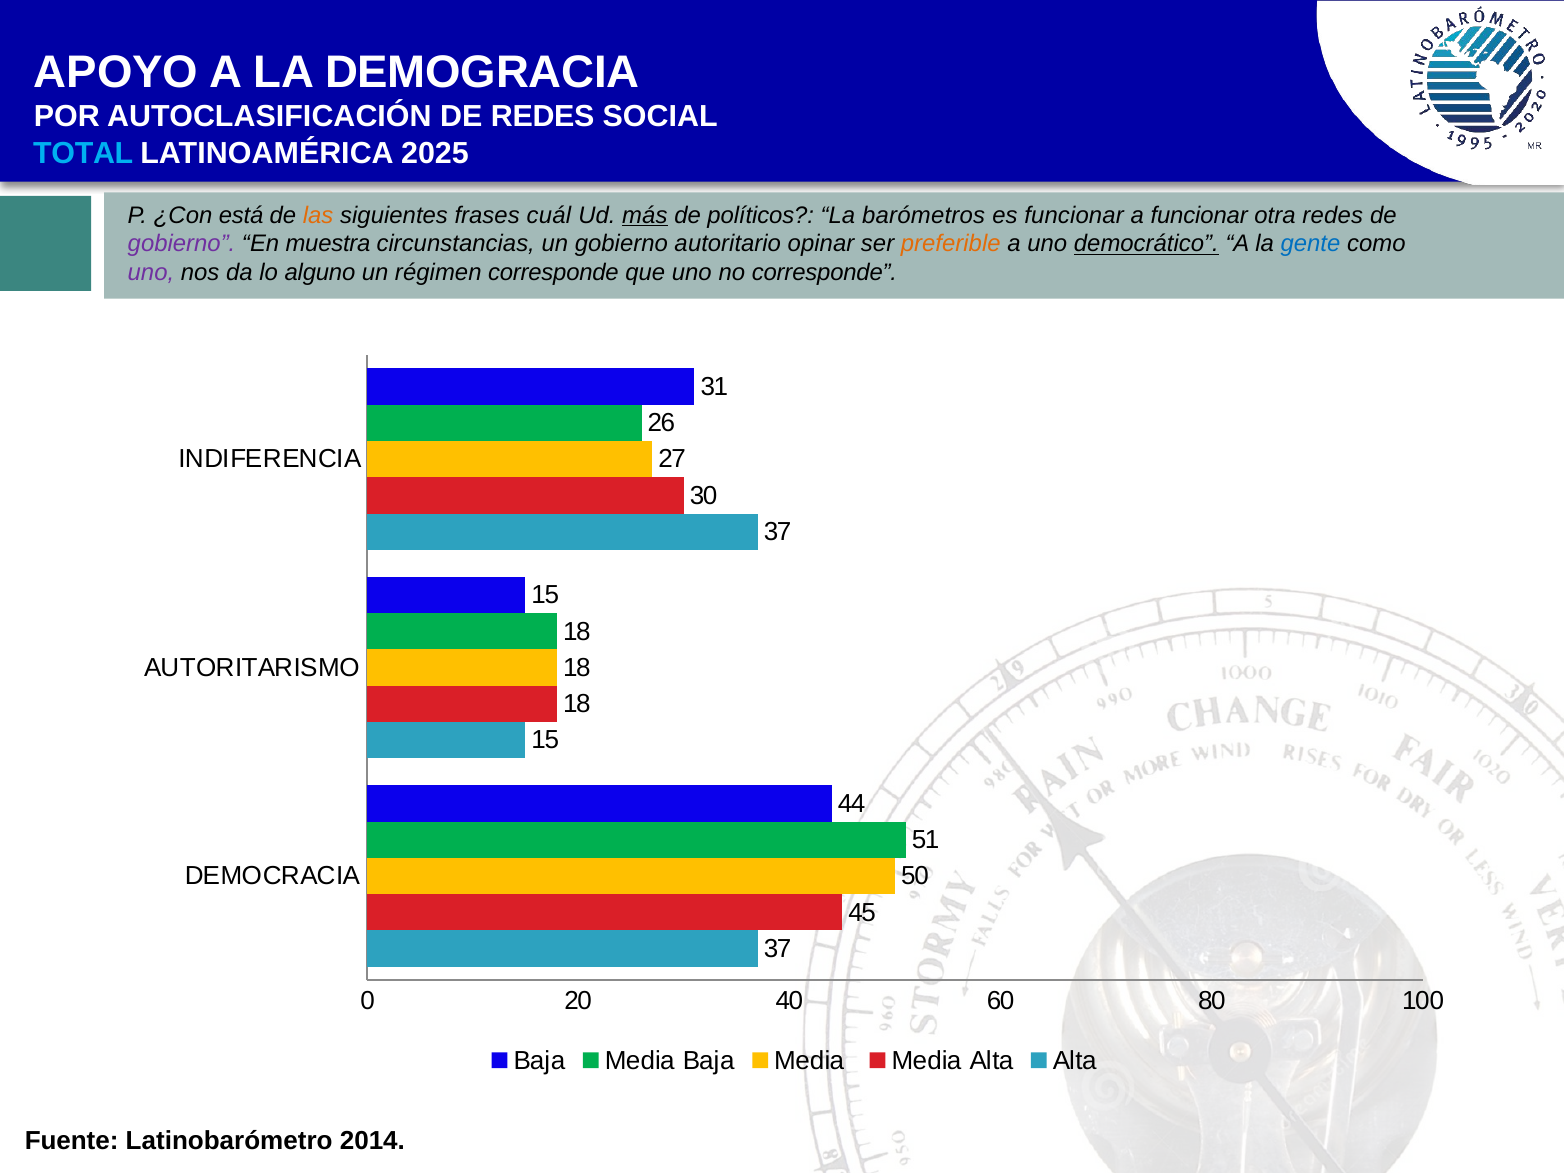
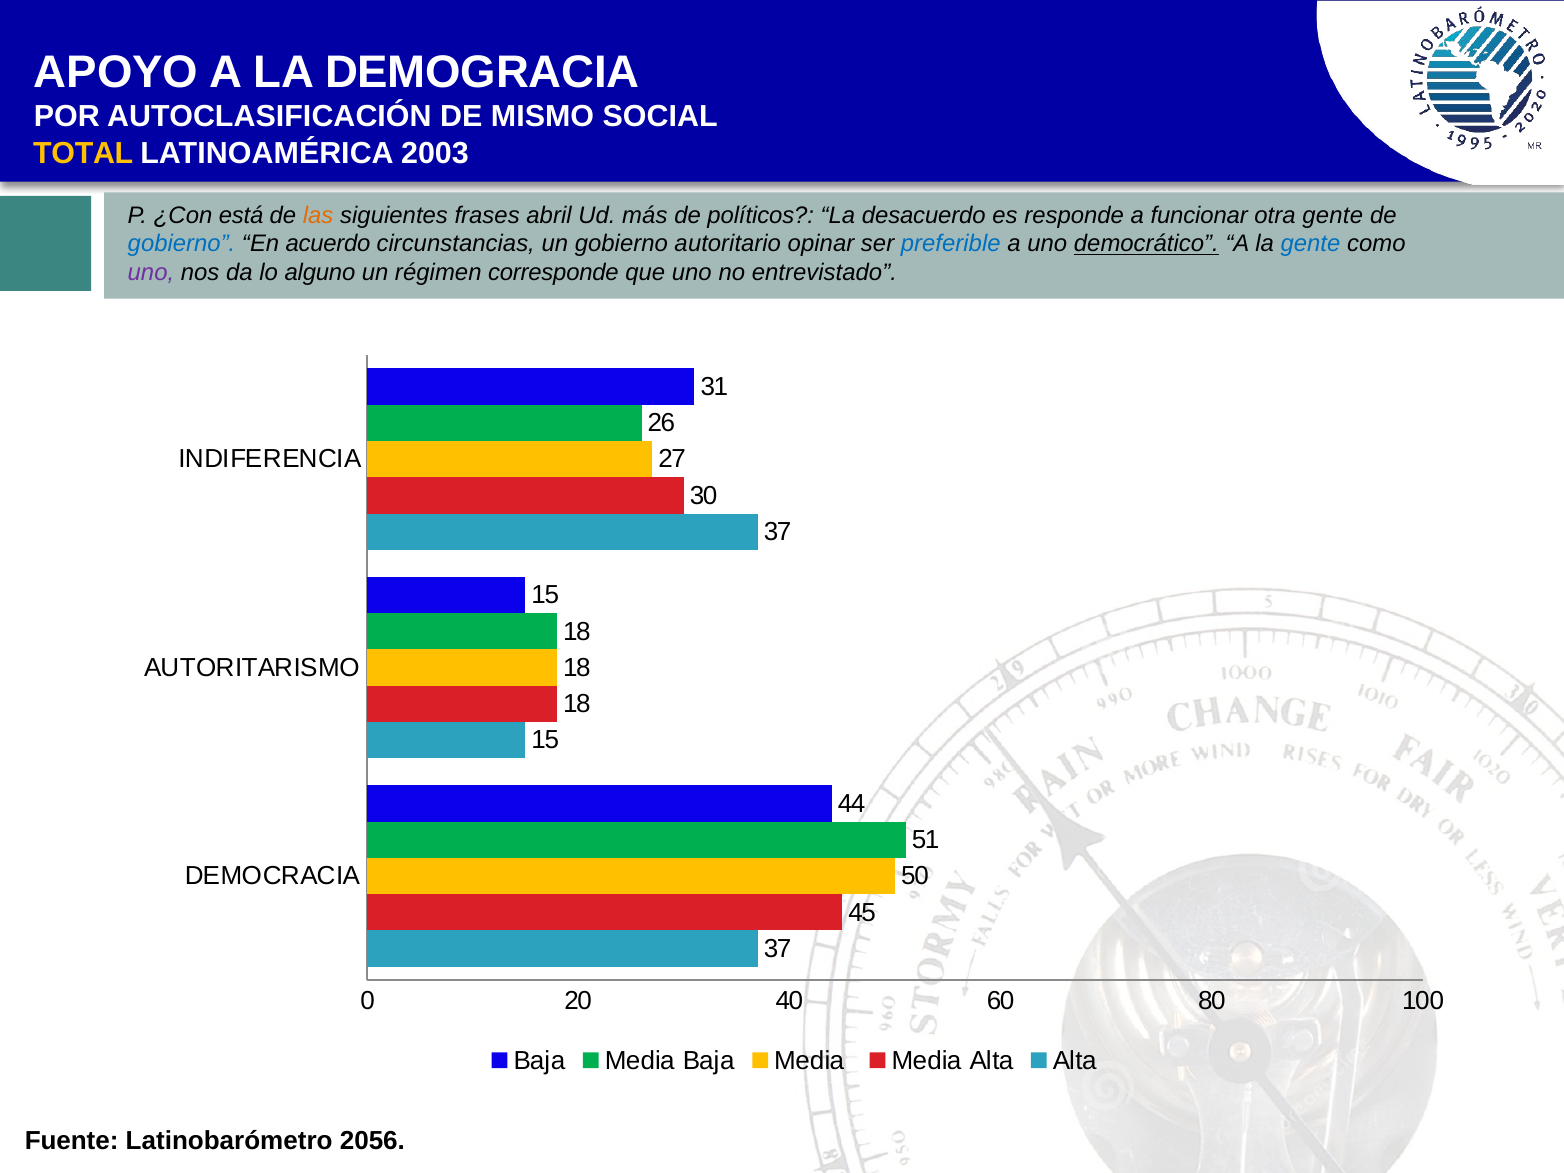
DE REDES: REDES -> MISMO (543, 117)
TOTAL colour: light blue -> yellow (83, 153)
2025: 2025 -> 2003 (435, 153)
cuál: cuál -> abril (549, 215)
más underline: present -> none (645, 215)
barómetros: barómetros -> desacuerdo (924, 215)
es funcionar: funcionar -> responde (1074, 215)
otra redes: redes -> gente (1333, 215)
gobierno colour: purple -> blue (182, 244)
muestra: muestra -> acuerdo (328, 244)
preferible colour: orange -> blue (951, 244)
no corresponde: corresponde -> entrevistado (824, 273)
2014: 2014 -> 2056 (372, 1141)
